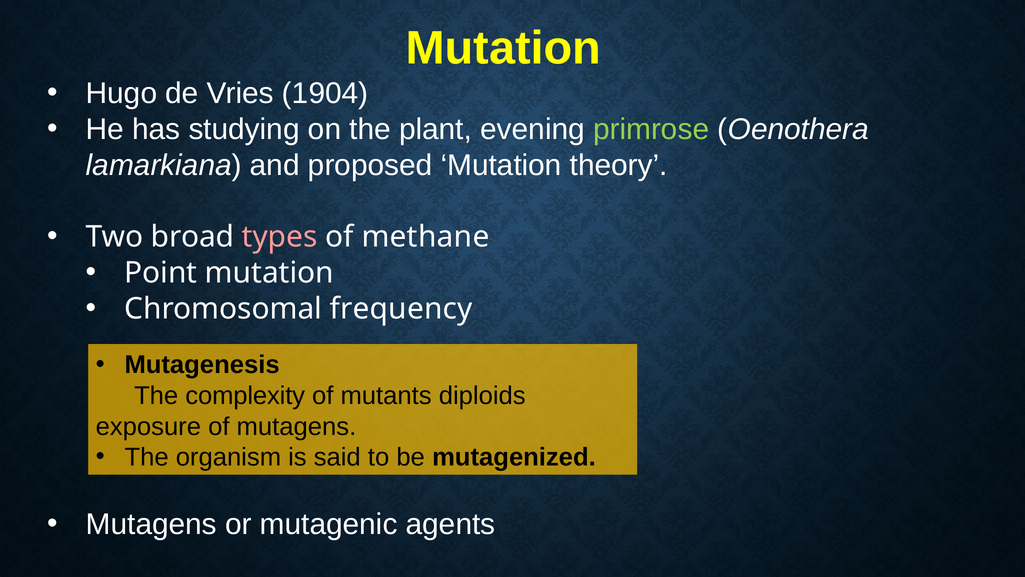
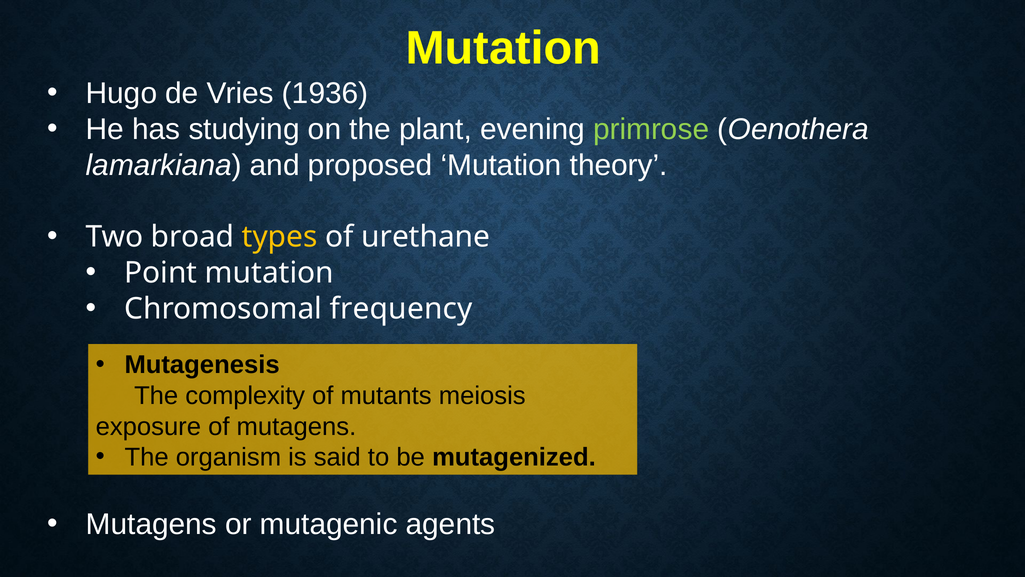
1904: 1904 -> 1936 (325, 93)
types colour: pink -> yellow (280, 237)
methane: methane -> urethane (426, 237)
diploids: diploids -> meiosis (482, 395)
